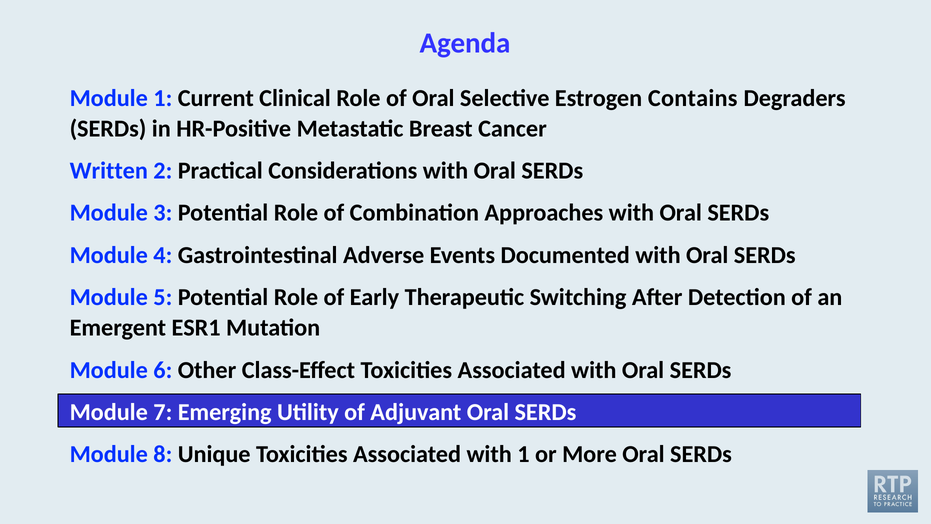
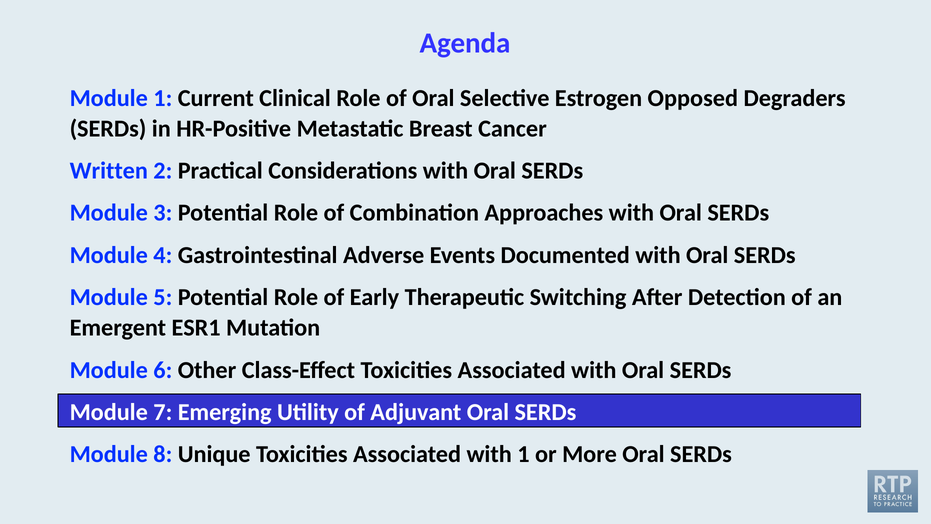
Contains: Contains -> Opposed (693, 98)
